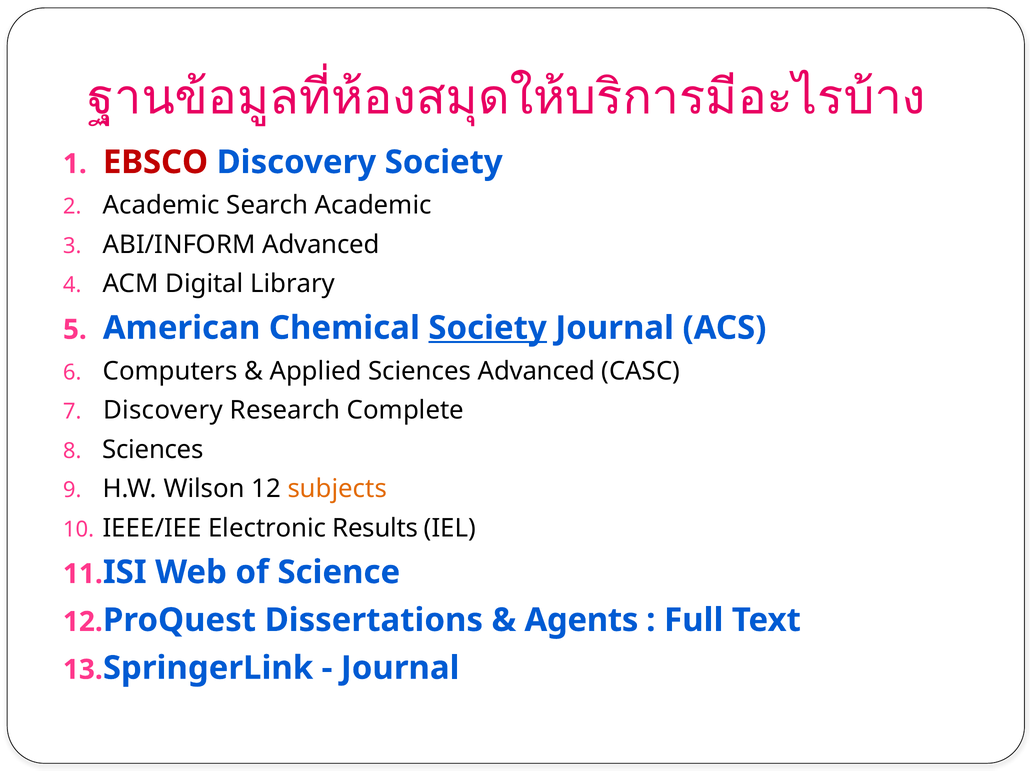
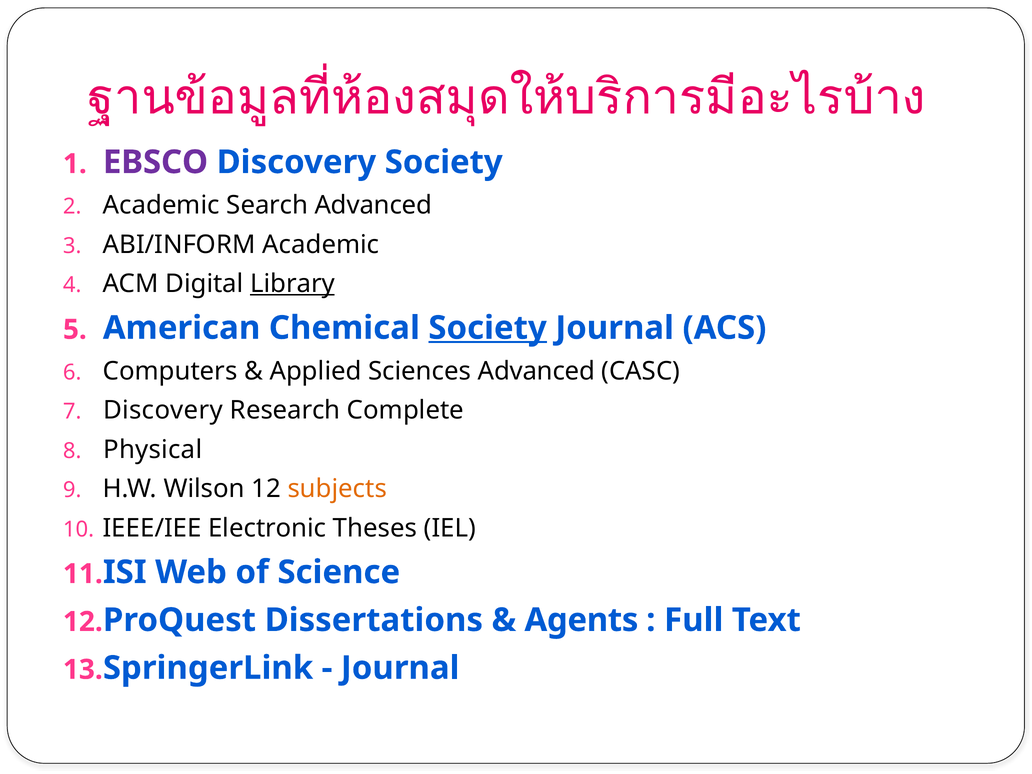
EBSCO colour: red -> purple (155, 162)
Search Academic: Academic -> Advanced (373, 205)
ABI/INFORM Advanced: Advanced -> Academic (321, 245)
Library underline: none -> present (293, 284)
Sciences: Sciences -> Physical (153, 450)
Results: Results -> Theses (375, 528)
